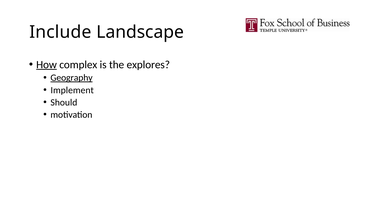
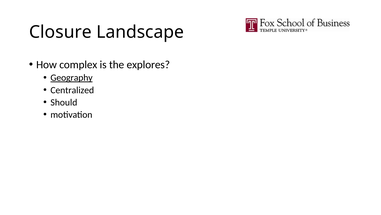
Include: Include -> Closure (60, 32)
How underline: present -> none (47, 64)
Implement: Implement -> Centralized (72, 90)
